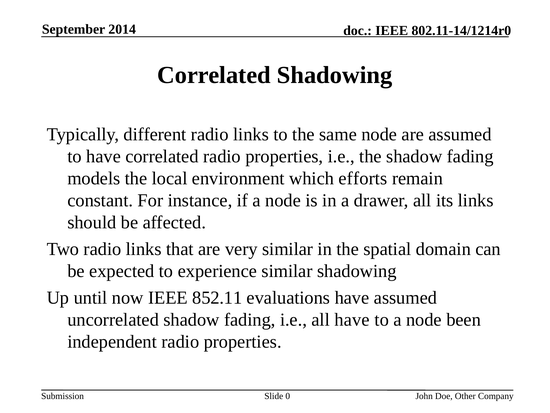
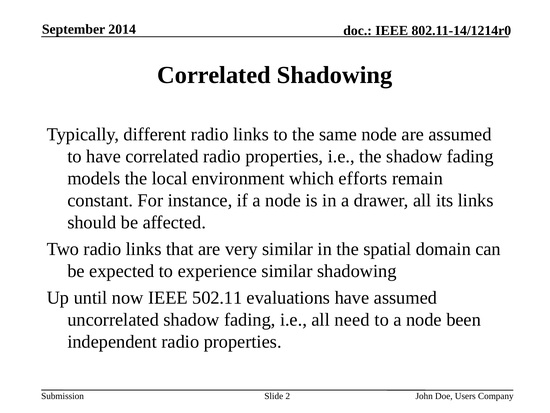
852.11: 852.11 -> 502.11 (217, 297)
all have: have -> need (352, 319)
0: 0 -> 2 (288, 396)
Other: Other -> Users (465, 396)
